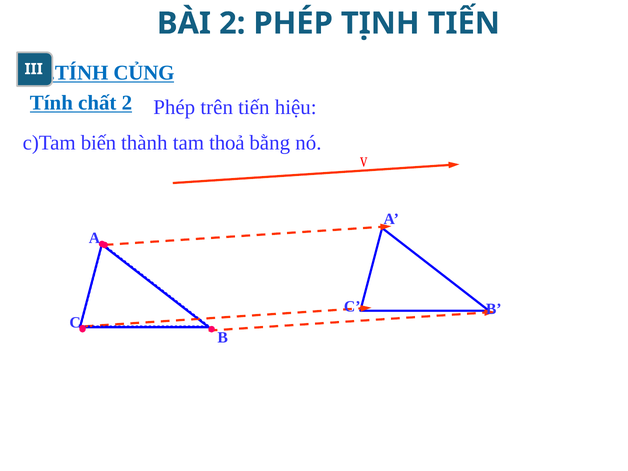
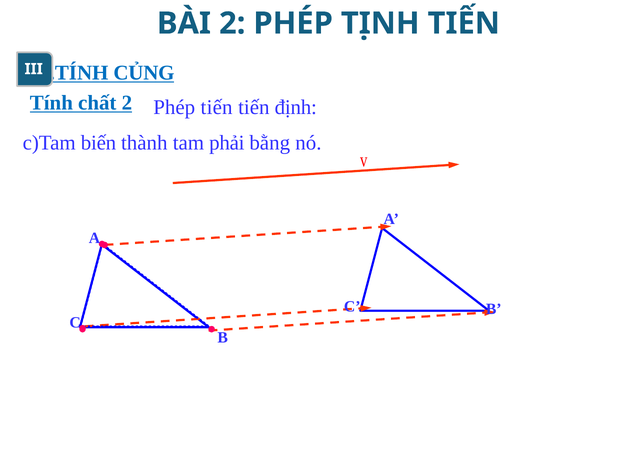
Phép trên: trên -> tiến (217, 107)
hiệu: hiệu -> định (296, 107)
thoả: thoả -> phải (227, 143)
